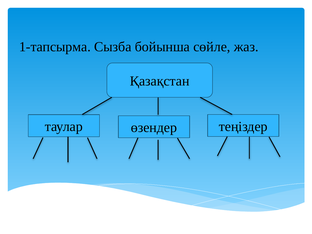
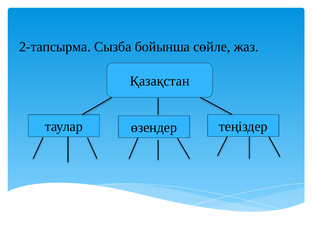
1-тапсырма: 1-тапсырма -> 2-тапсырма (55, 47)
